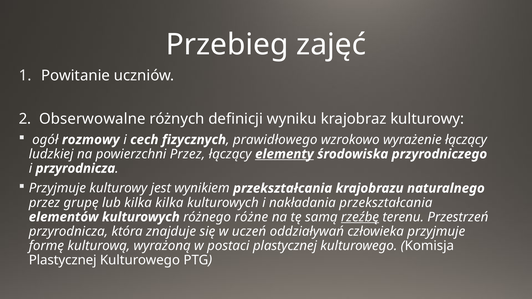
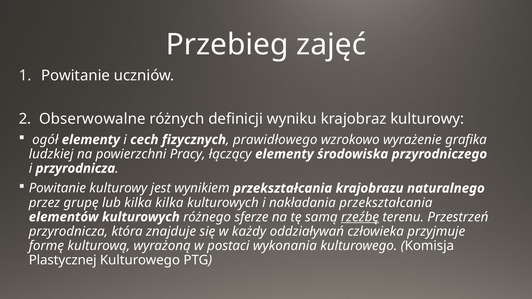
ogół rozmowy: rozmowy -> elementy (91, 140)
wyrażenie łączący: łączący -> grafika (466, 140)
powierzchni Przez: Przez -> Pracy (188, 154)
elementy underline: present -> none (284, 154)
Przyjmuje: Przyjmuje -> Powitanie (57, 188)
różne: różne -> sferze (251, 217)
uczeń: uczeń -> każdy (249, 232)
postaci plastycznej: plastycznej -> wykonania (285, 246)
